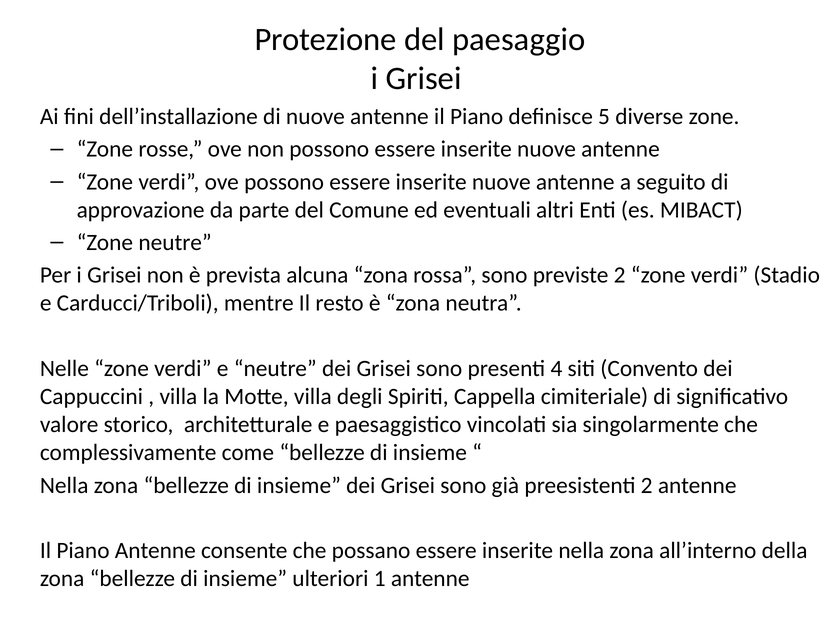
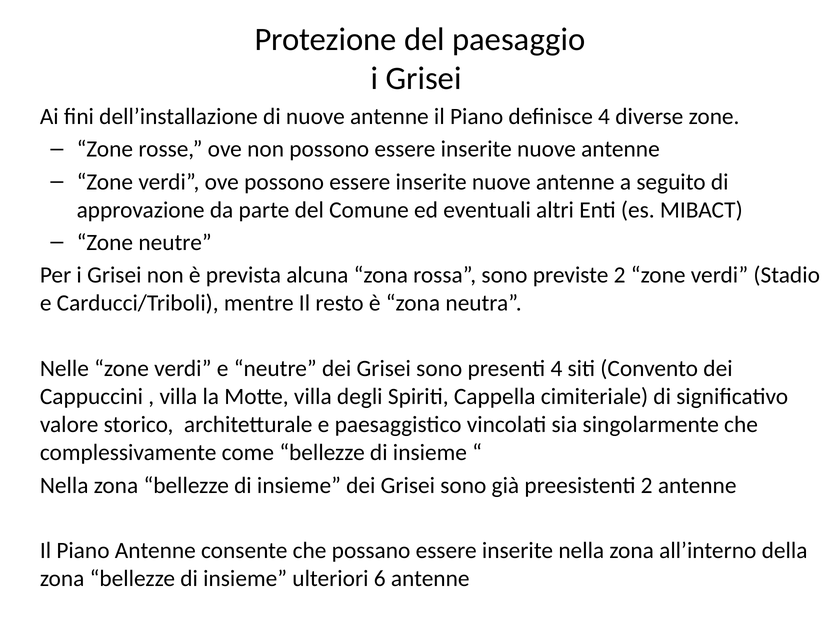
definisce 5: 5 -> 4 (604, 117)
1: 1 -> 6 (380, 579)
